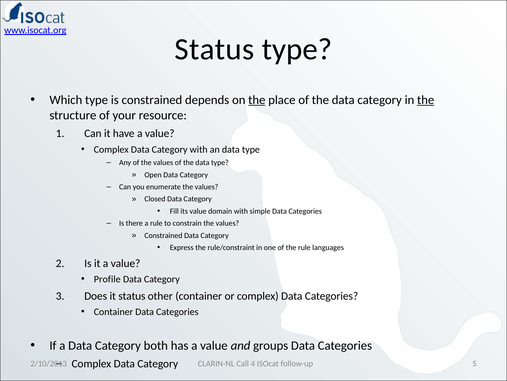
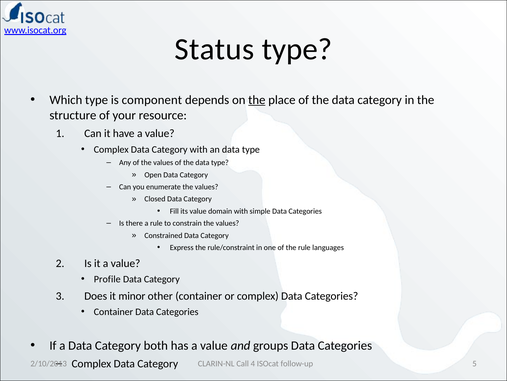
is constrained: constrained -> component (152, 100)
the underline: present -> none (426, 100)
it status: status -> minor (132, 295)
